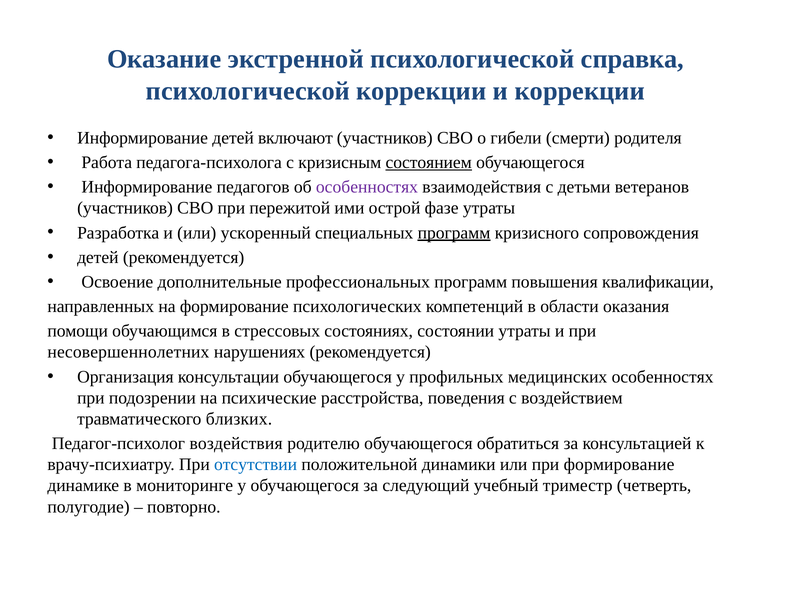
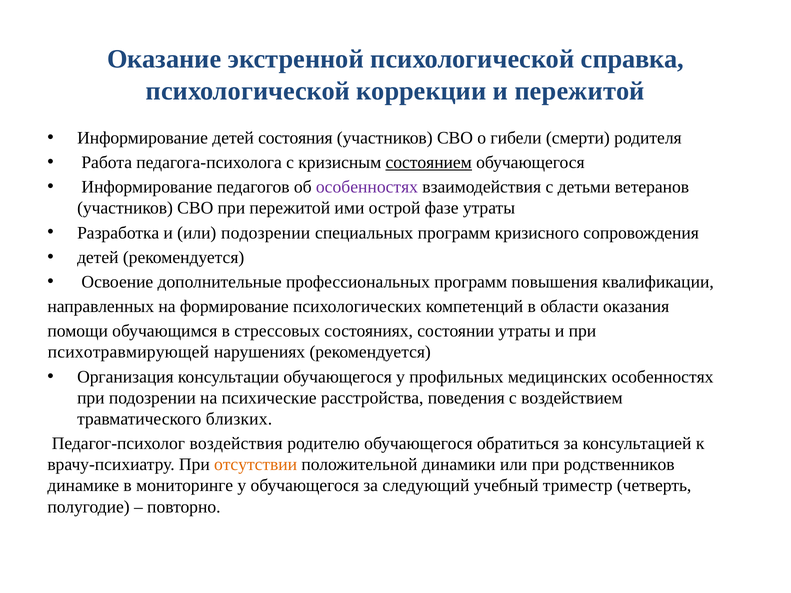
и коррекции: коррекции -> пережитой (580, 91)
включают: включают -> состояния (295, 138)
или ускоренный: ускоренный -> подозрении (266, 233)
программ underline: present -> none (454, 233)
несовершеннолетних: несовершеннолетних -> психотравмирующей (128, 352)
отсутствии colour: blue -> orange (256, 465)
при формирование: формирование -> родственников (619, 465)
